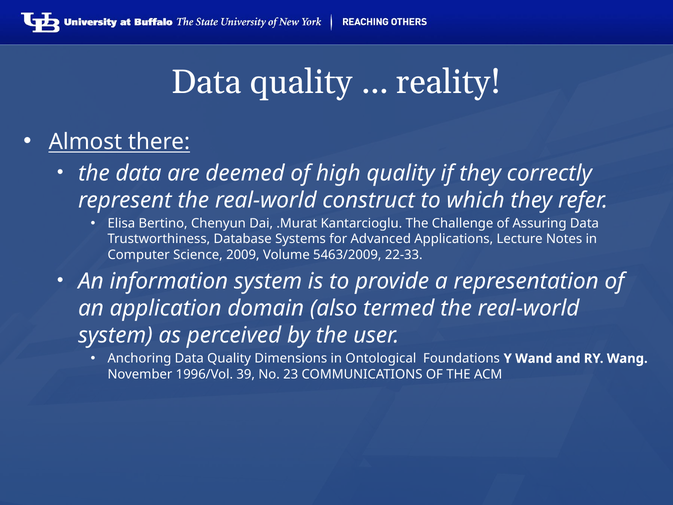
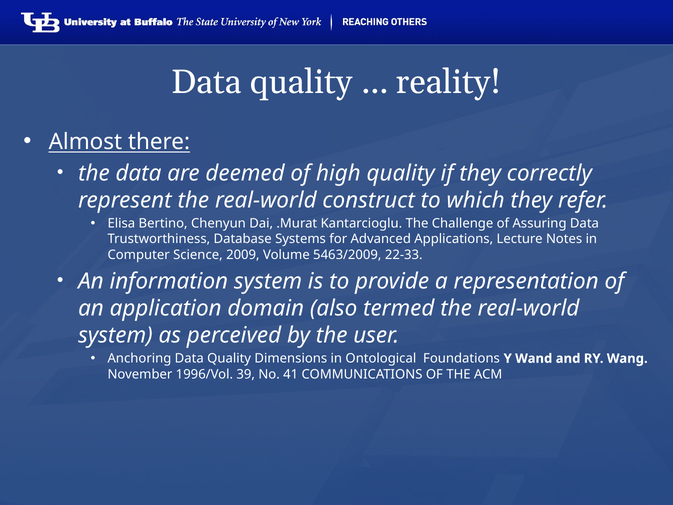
23: 23 -> 41 (291, 374)
